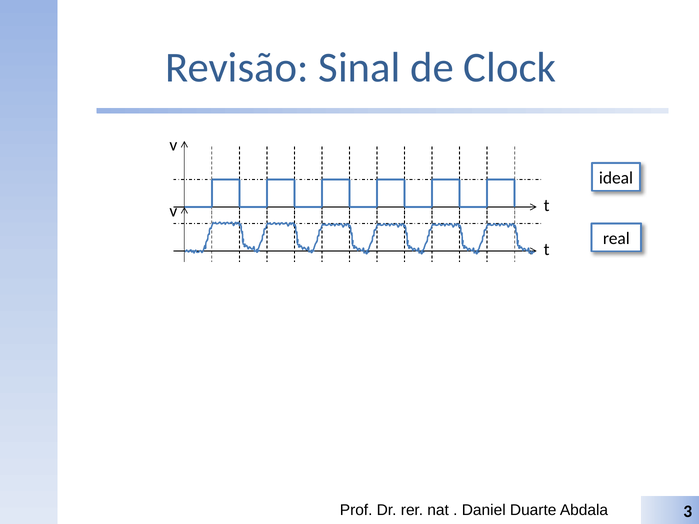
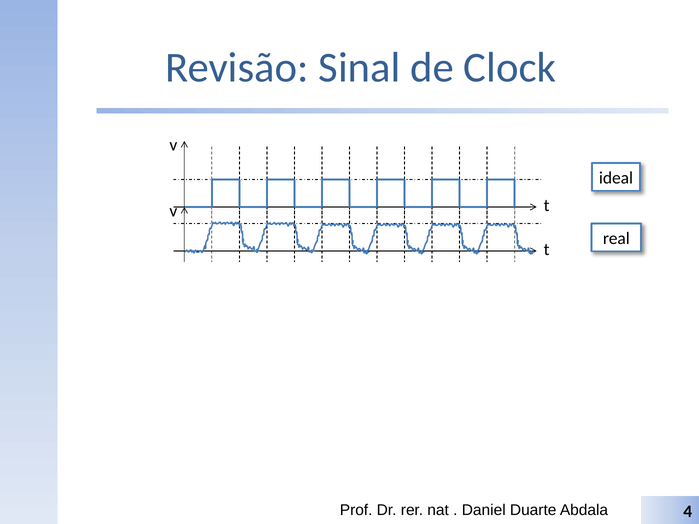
3: 3 -> 4 (688, 511)
